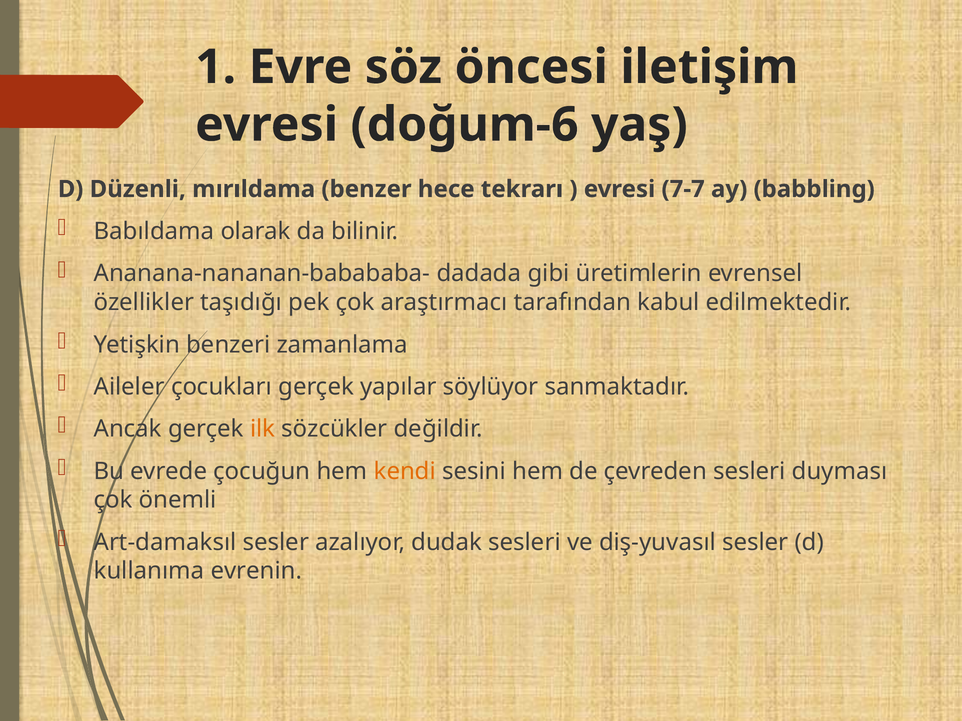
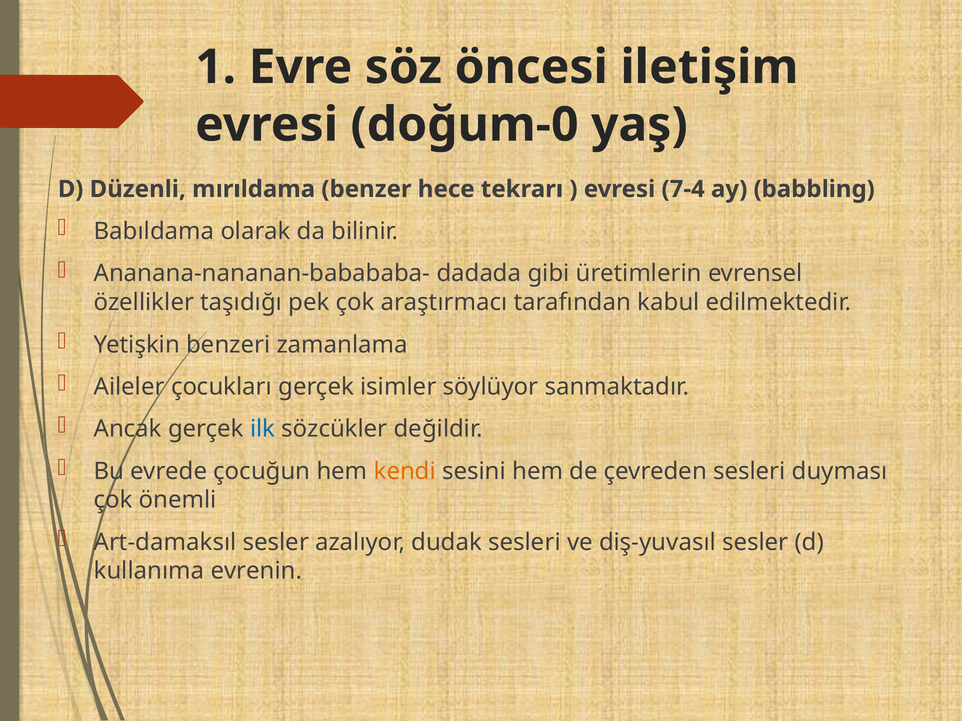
doğum-6: doğum-6 -> doğum-0 (465, 125)
7-7: 7-7 -> 7-4 (683, 189)
yapılar: yapılar -> isimler (398, 387)
ilk colour: orange -> blue (263, 429)
